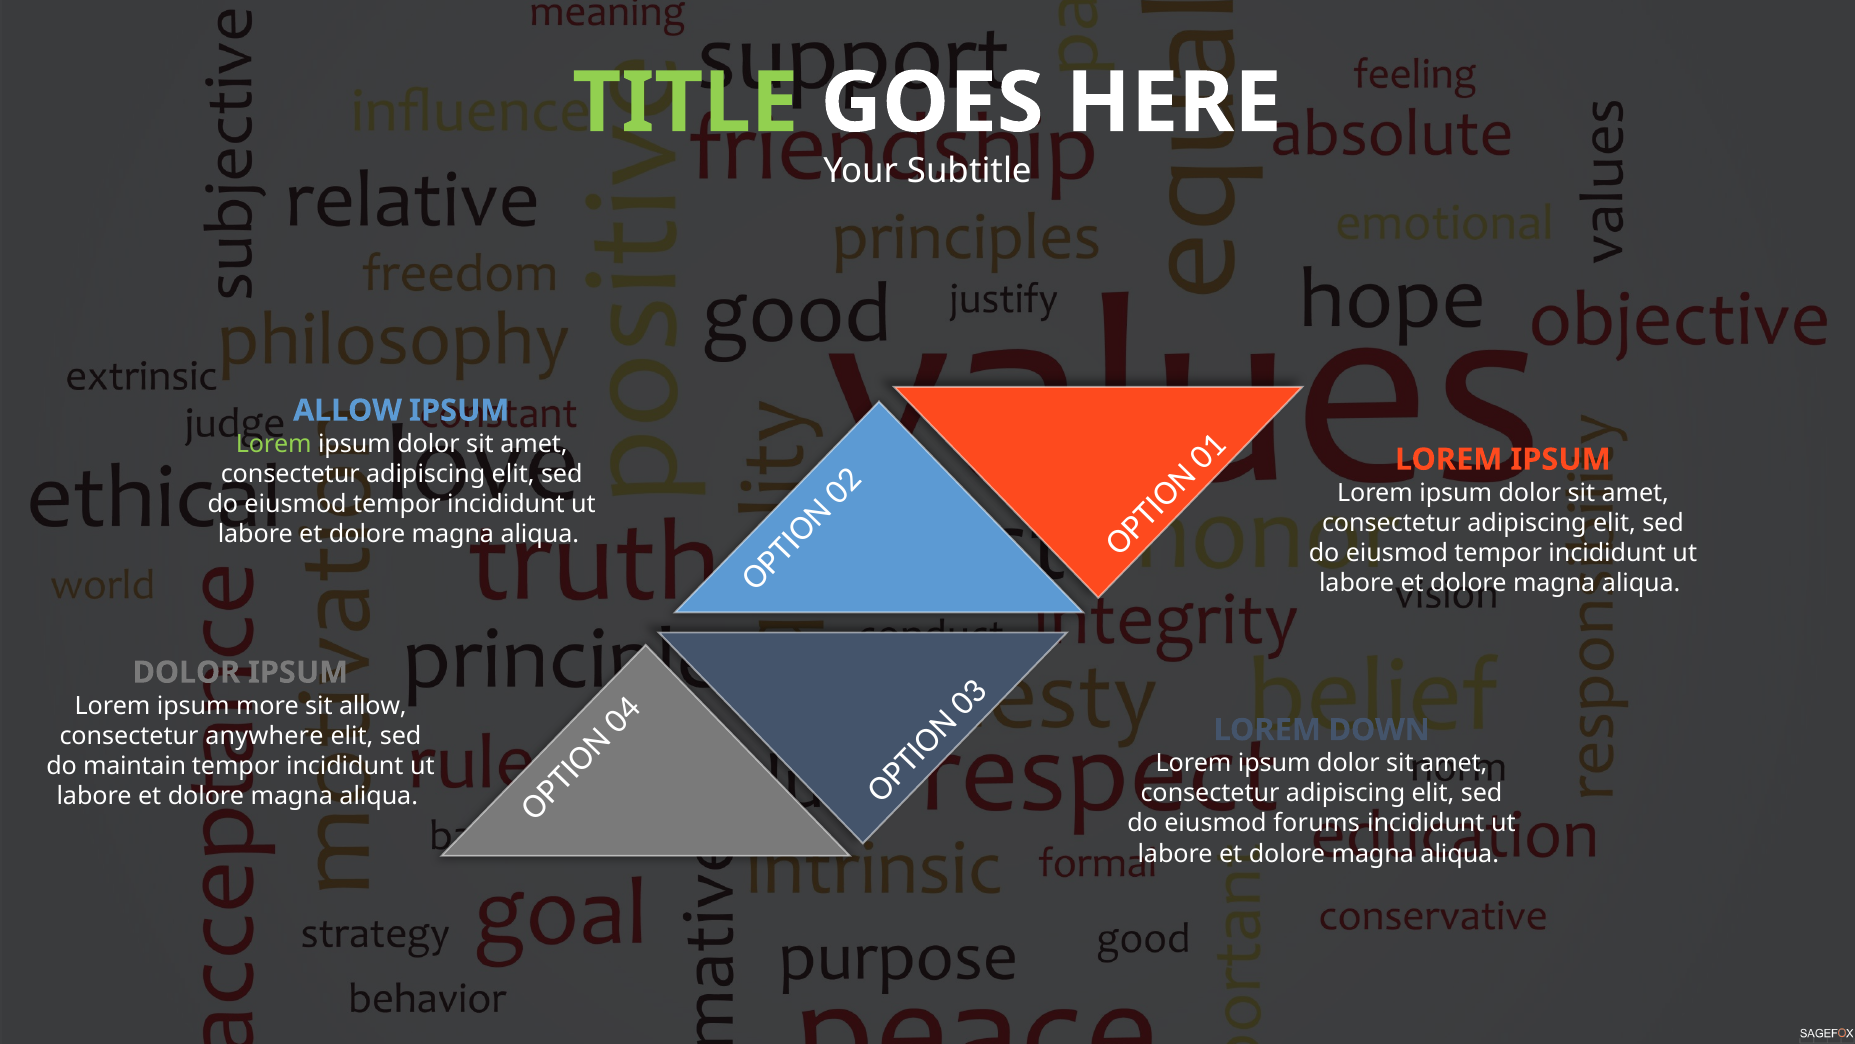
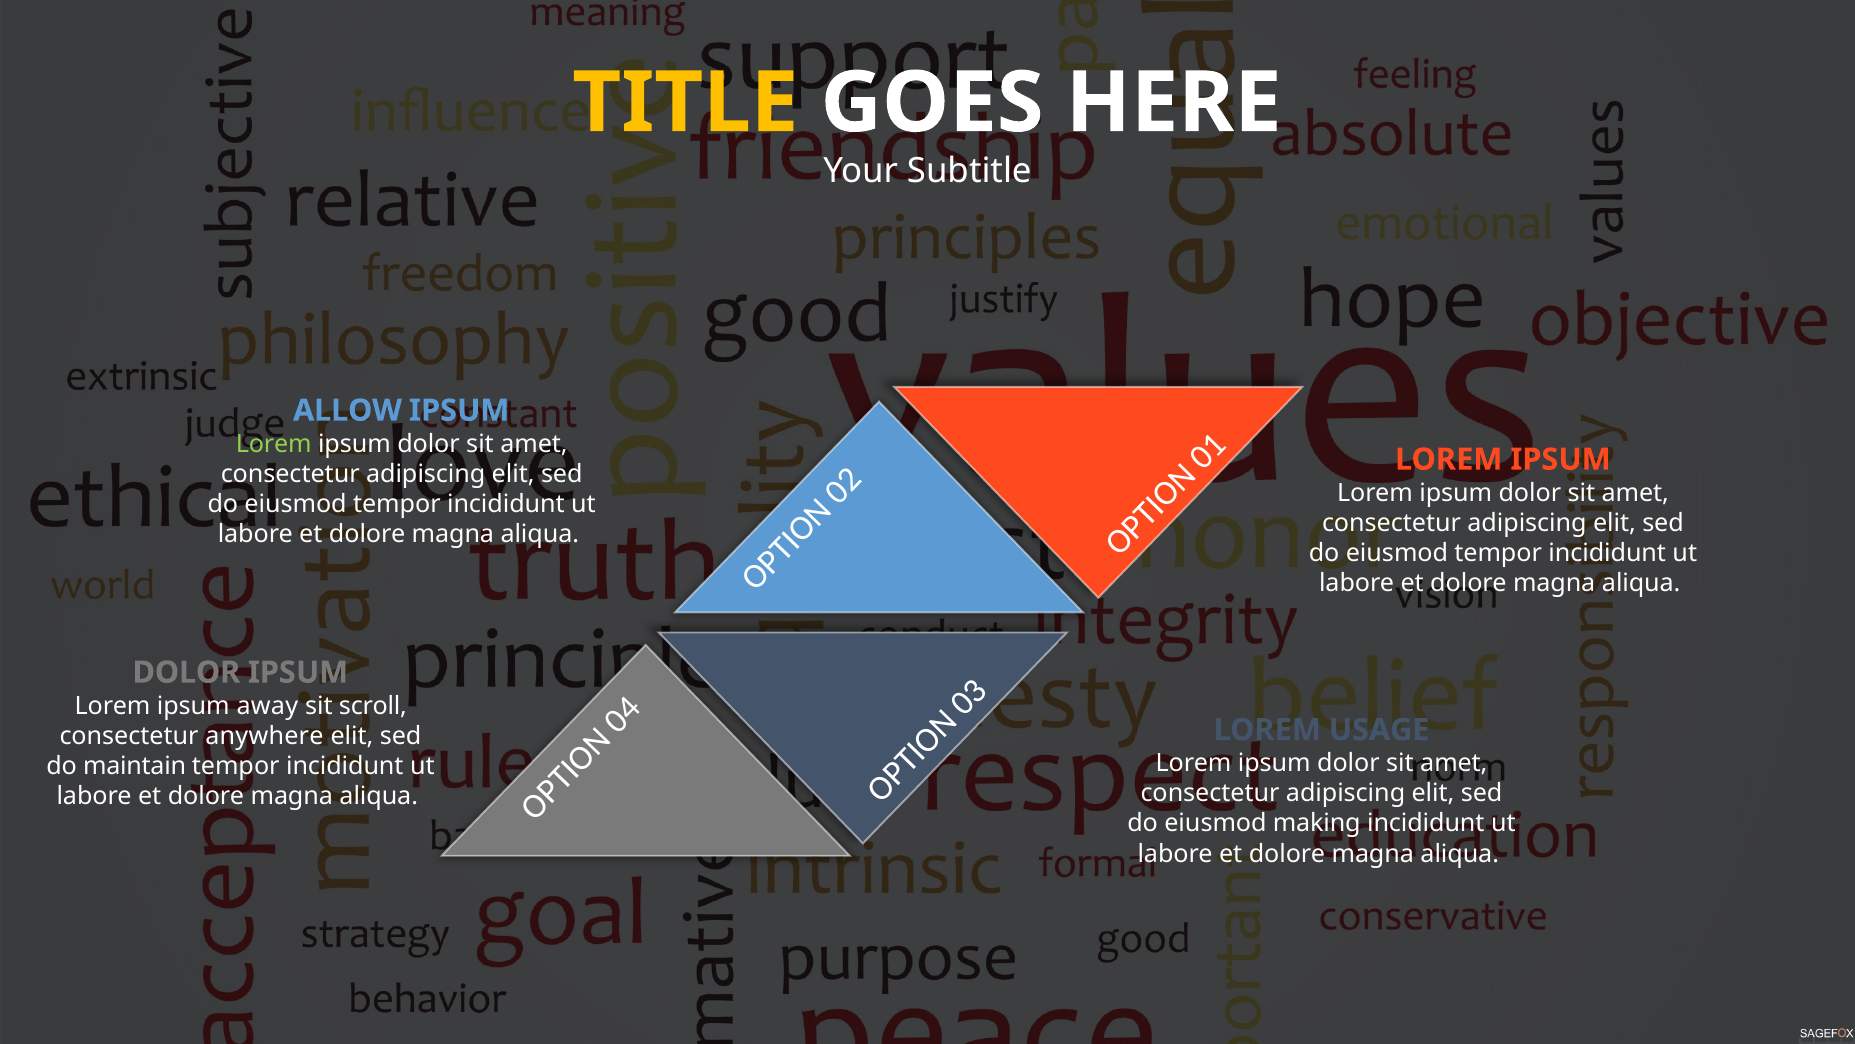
TITLE colour: light green -> yellow (685, 103)
more: more -> away (267, 705)
sit allow: allow -> scroll (373, 705)
DOWN: DOWN -> USAGE (1379, 730)
forums: forums -> making (1317, 823)
